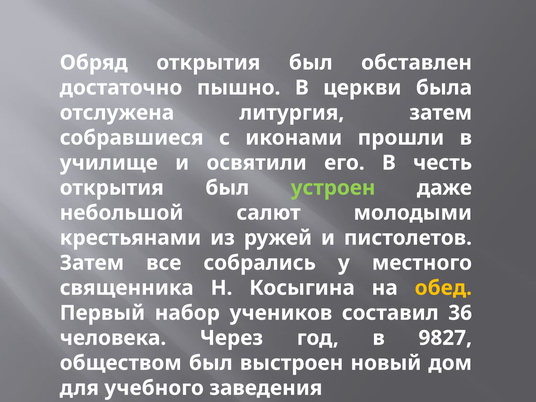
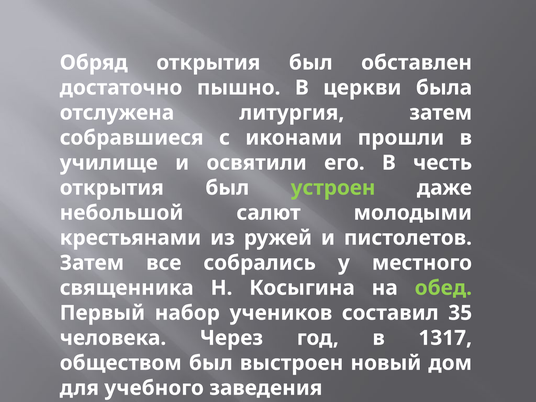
обед colour: yellow -> light green (443, 288)
36: 36 -> 35 (460, 313)
9827: 9827 -> 1317 (445, 338)
